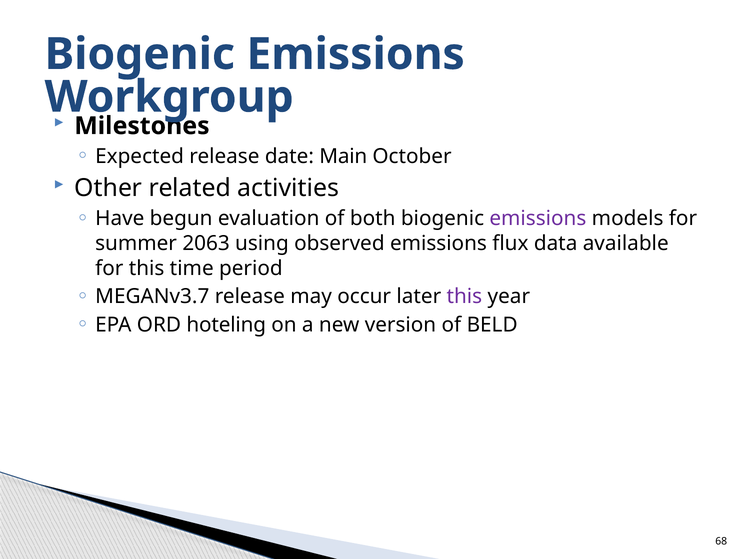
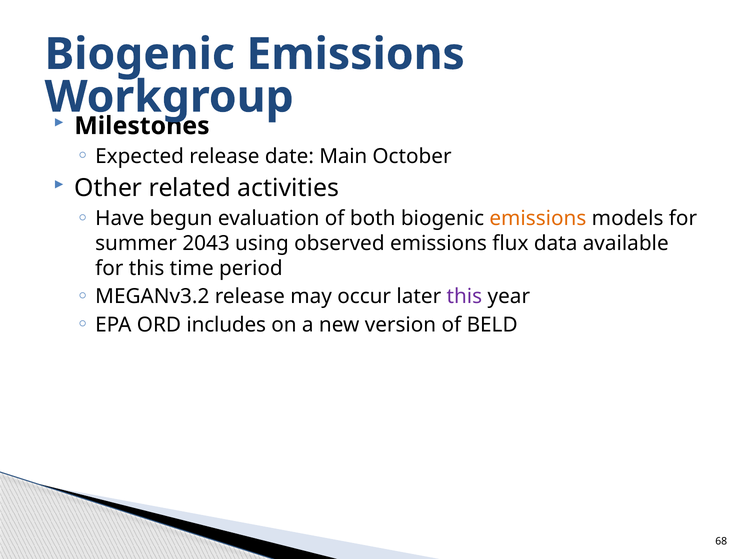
emissions colour: purple -> orange (538, 218)
2063: 2063 -> 2043 (206, 243)
MEGANv3.7: MEGANv3.7 -> MEGANv3.2 (152, 296)
hoteling: hoteling -> includes (226, 325)
